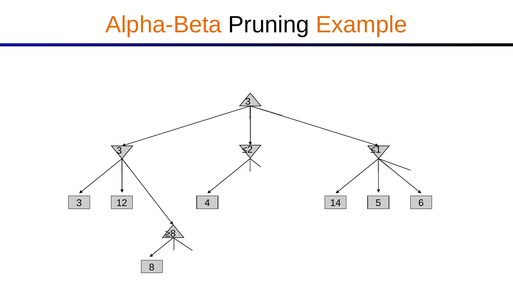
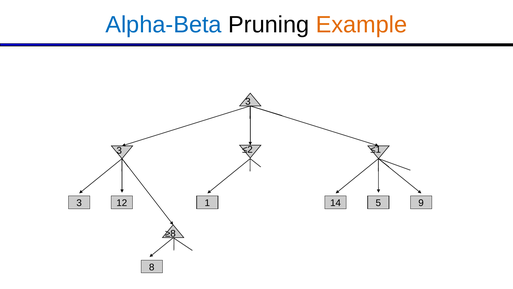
Alpha-Beta colour: orange -> blue (164, 25)
4: 4 -> 1 (207, 203)
6: 6 -> 9 (421, 203)
